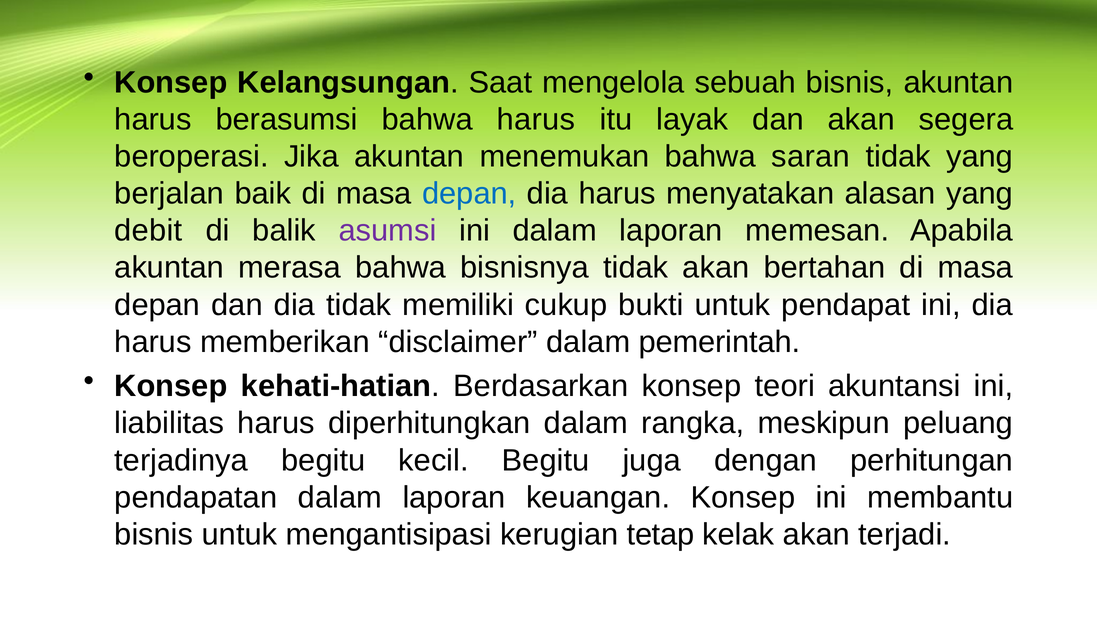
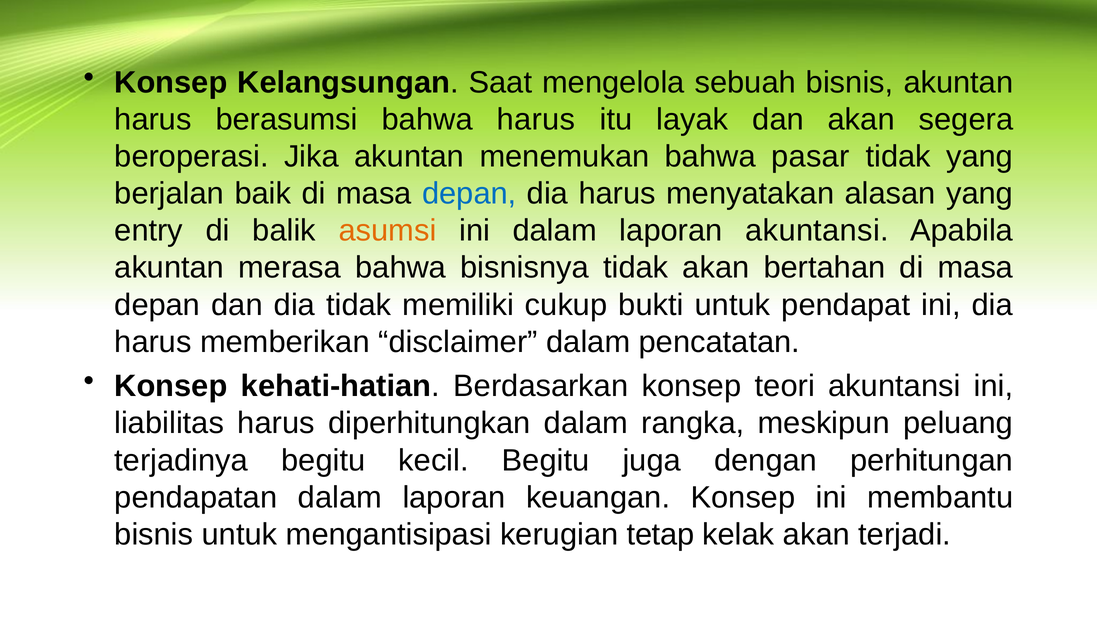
saran: saran -> pasar (811, 157)
debit: debit -> entry (149, 231)
asumsi colour: purple -> orange (387, 231)
laporan memesan: memesan -> akuntansi (817, 231)
pemerintah: pemerintah -> pencatatan (719, 342)
